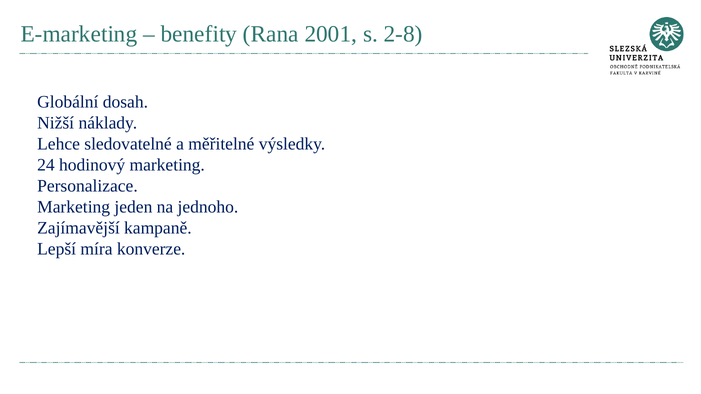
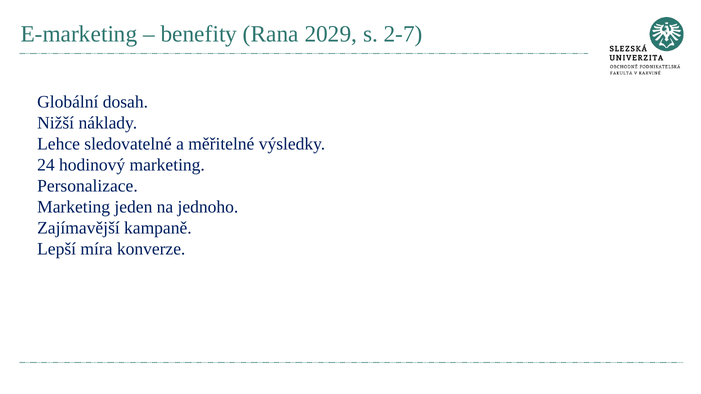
2001: 2001 -> 2029 (331, 34)
2-8: 2-8 -> 2-7 (403, 34)
